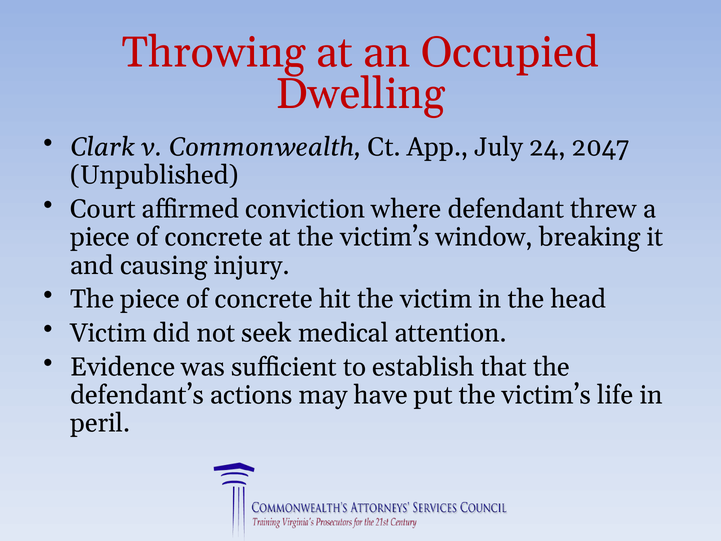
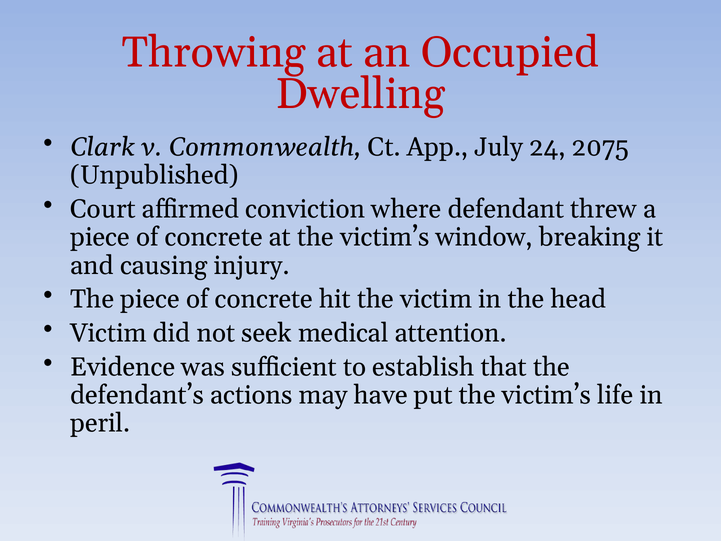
2047: 2047 -> 2075 (601, 147)
